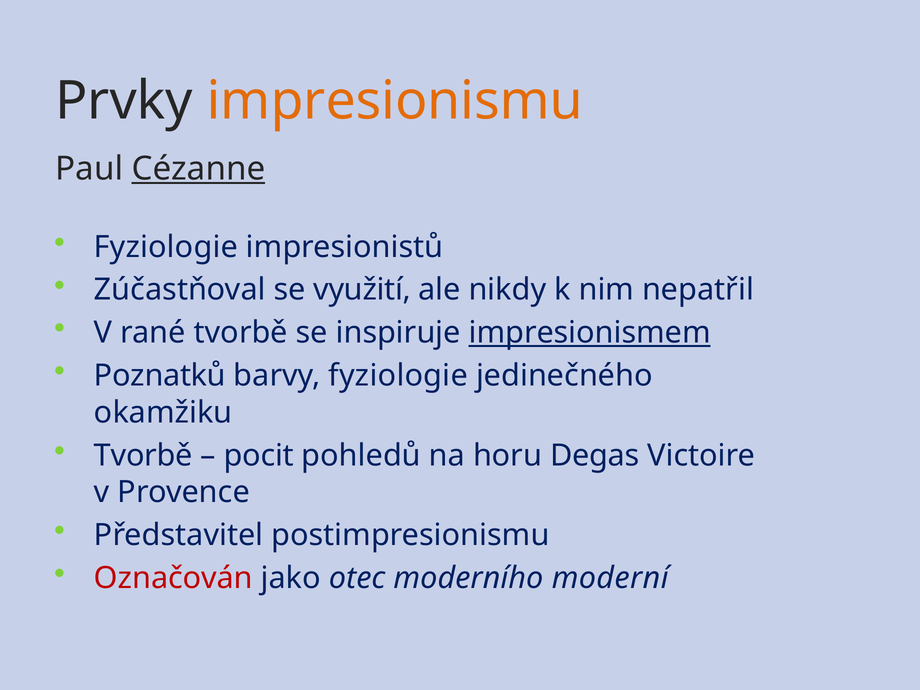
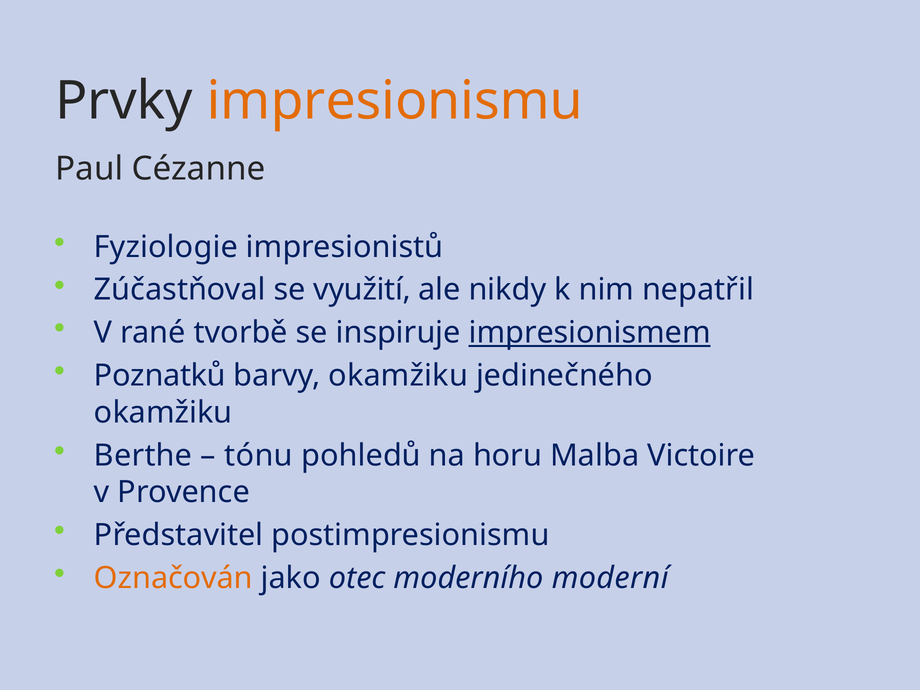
Cézanne underline: present -> none (198, 169)
barvy fyziologie: fyziologie -> okamžiku (398, 376)
Tvorbě: Tvorbě -> Berthe (143, 455)
pocit: pocit -> tónu (259, 455)
Degas: Degas -> Malba (595, 455)
Označován colour: red -> orange (173, 578)
